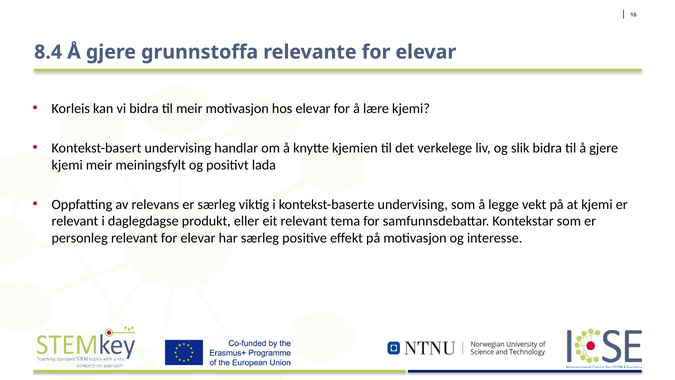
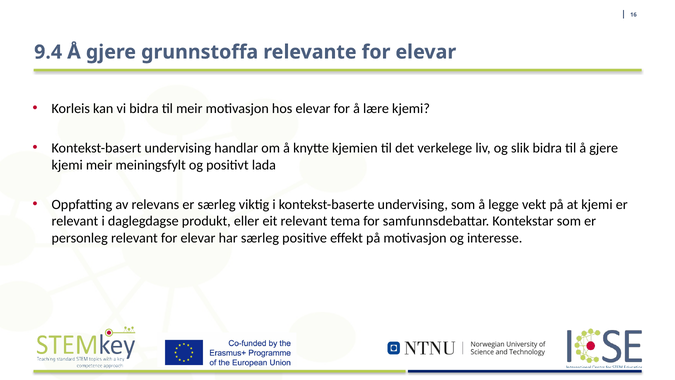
8.4: 8.4 -> 9.4 (48, 52)
